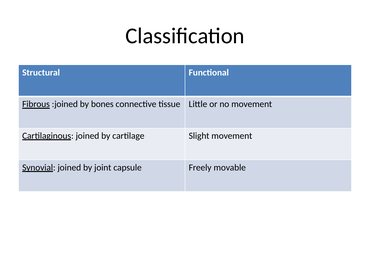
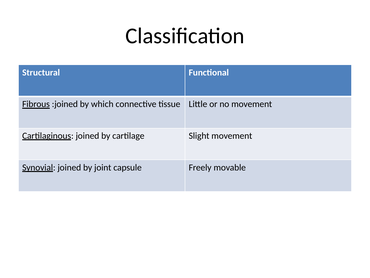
bones: bones -> which (102, 104)
